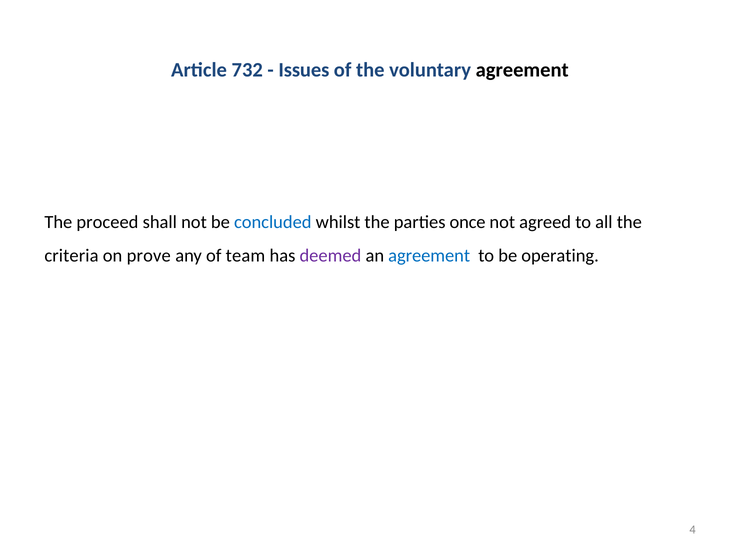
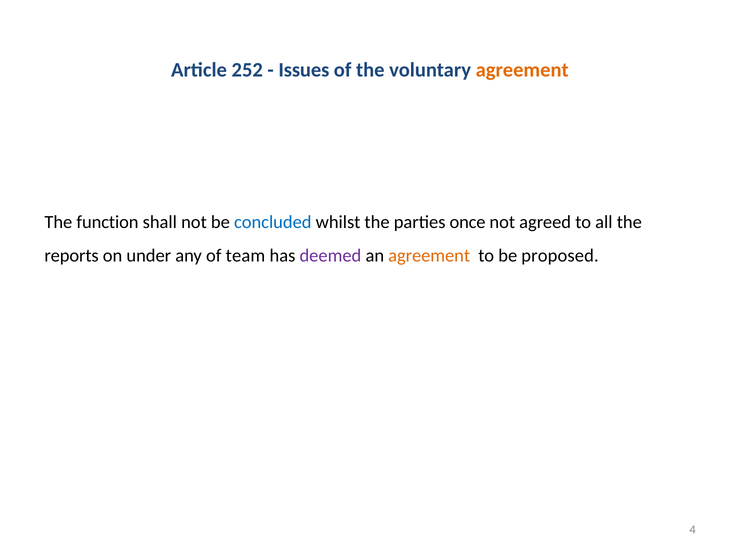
732: 732 -> 252 (247, 70)
agreement colour: black -> orange (522, 70)
proceed: proceed -> function (108, 222)
criteria: criteria -> reports (72, 255)
prove: prove -> under (149, 255)
agreement colour: blue -> orange (429, 255)
operating: operating -> proposed (560, 255)
